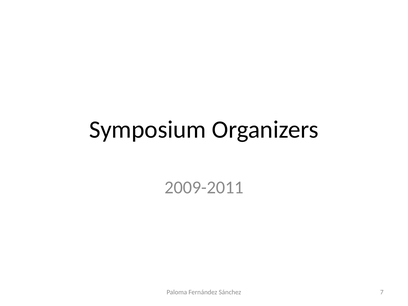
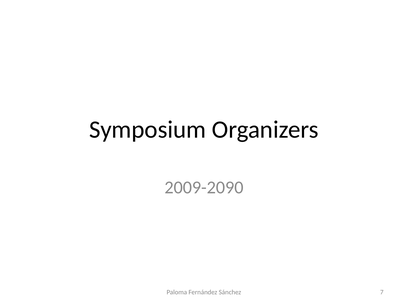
2009-2011: 2009-2011 -> 2009-2090 (204, 188)
